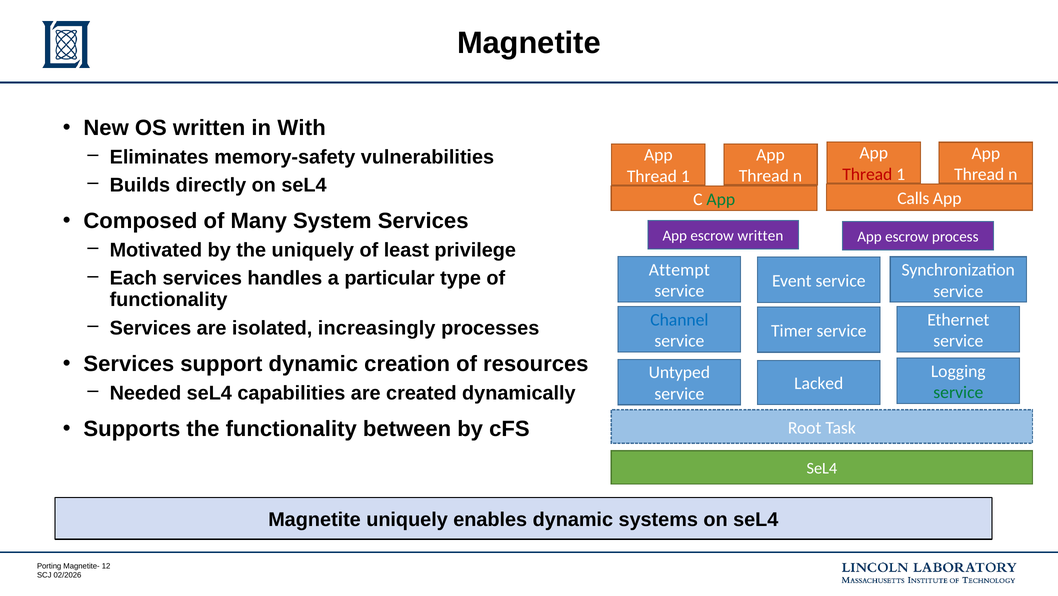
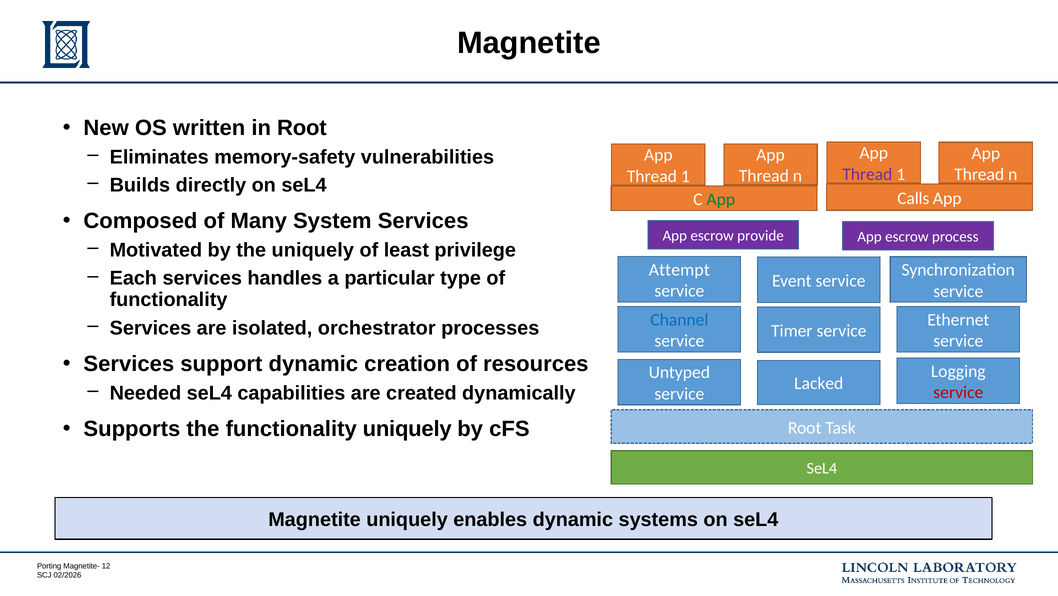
in With: With -> Root (302, 128)
Thread colour: red -> purple (867, 174)
escrow written: written -> provide (761, 236)
increasingly: increasingly -> orchestrator (377, 328)
service colour: green -> red (958, 392)
functionality between: between -> uniquely (407, 428)
